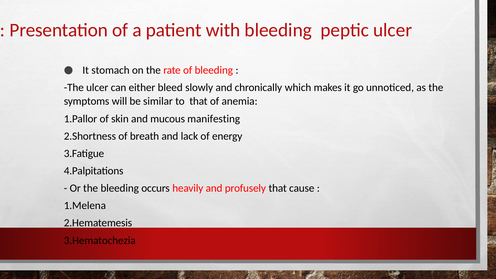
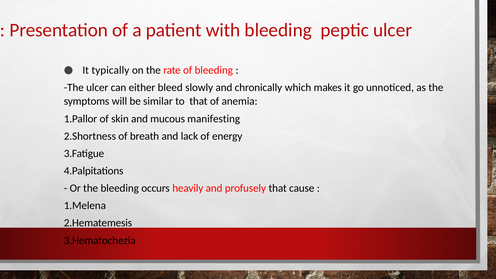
stomach: stomach -> typically (110, 70)
